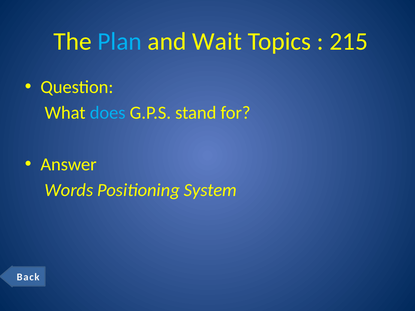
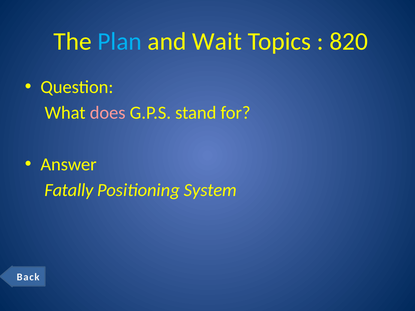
215: 215 -> 820 (349, 42)
does colour: light blue -> pink (108, 113)
Words: Words -> Fatally (69, 190)
